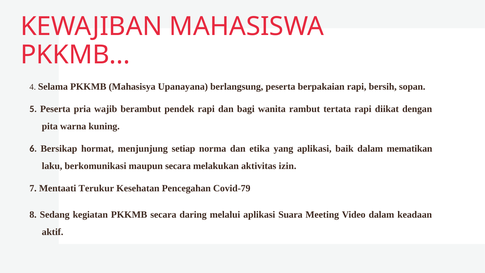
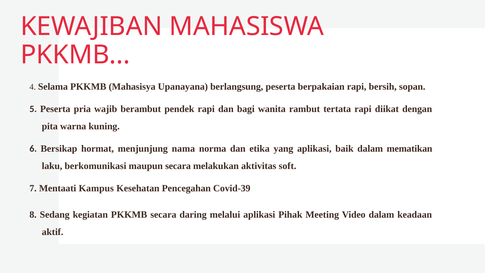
setiap: setiap -> nama (183, 149)
izin: izin -> soft (288, 166)
Terukur: Terukur -> Kampus (96, 188)
Covid-79: Covid-79 -> Covid-39 (232, 188)
Suara: Suara -> Pihak (290, 215)
